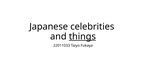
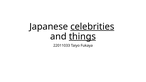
celebrities underline: none -> present (92, 27)
